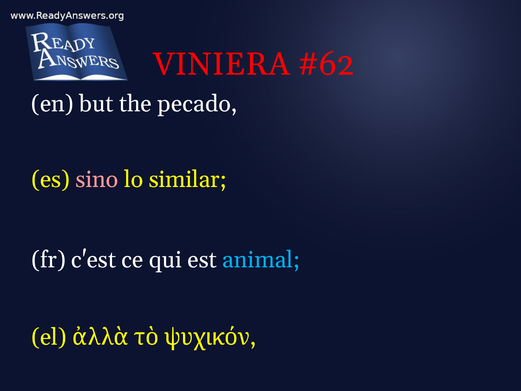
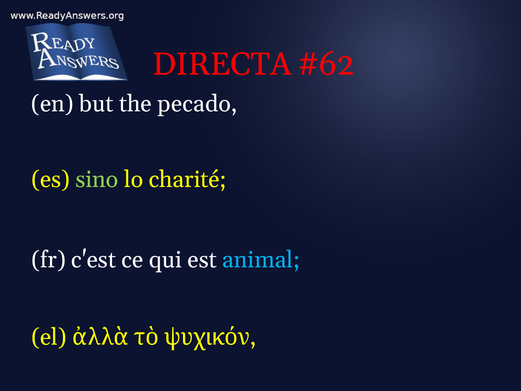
VINIERA: VINIERA -> DIRECTA (222, 64)
sino colour: pink -> light green (97, 179)
similar: similar -> charité (188, 179)
